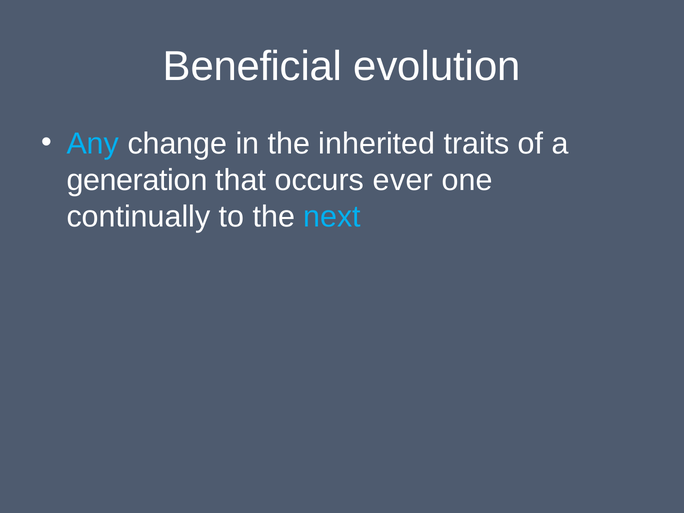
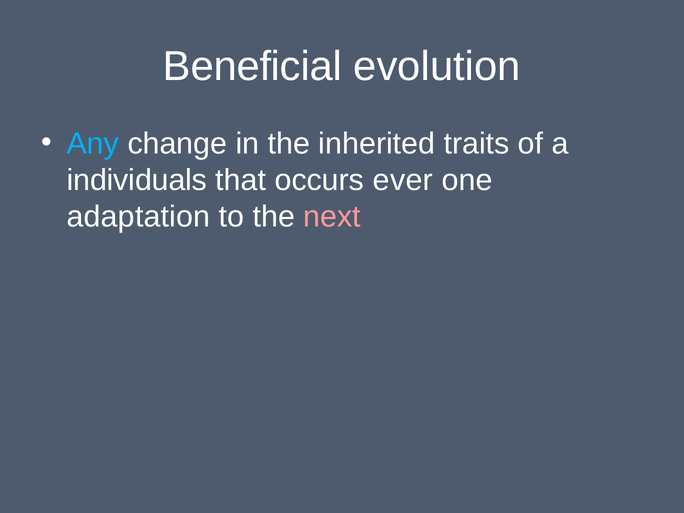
generation: generation -> individuals (137, 180)
continually: continually -> adaptation (138, 216)
next colour: light blue -> pink (332, 216)
